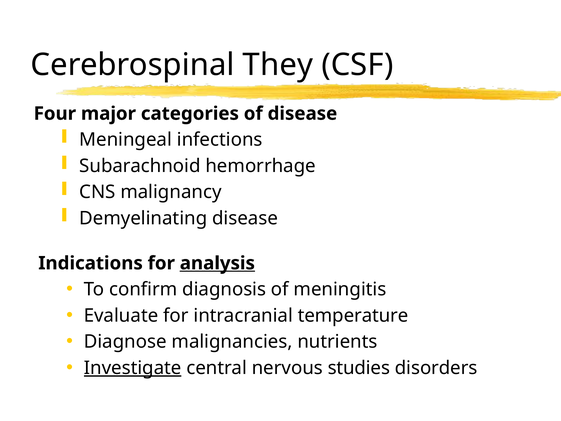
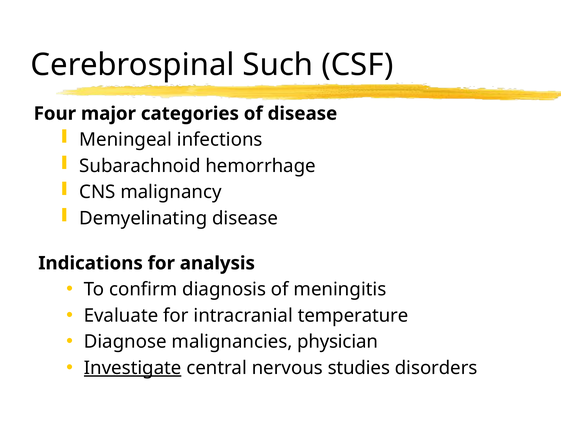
They: They -> Such (278, 65)
analysis underline: present -> none (217, 263)
nutrients: nutrients -> physician (338, 342)
